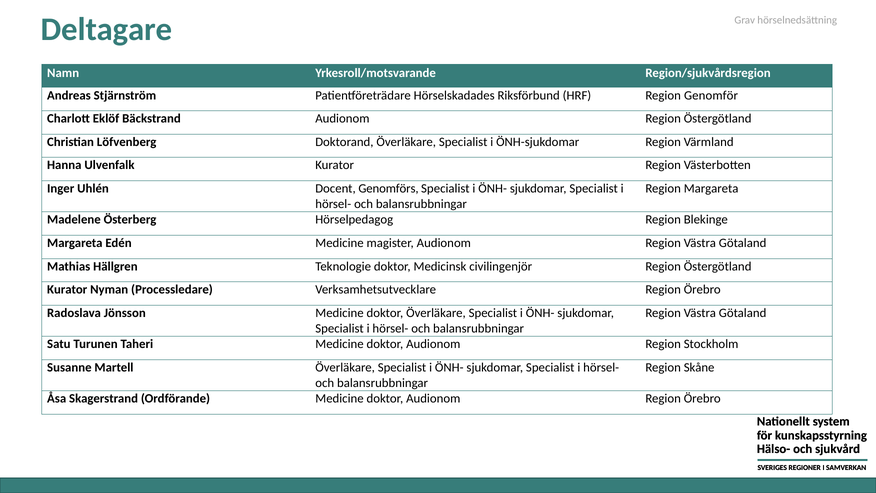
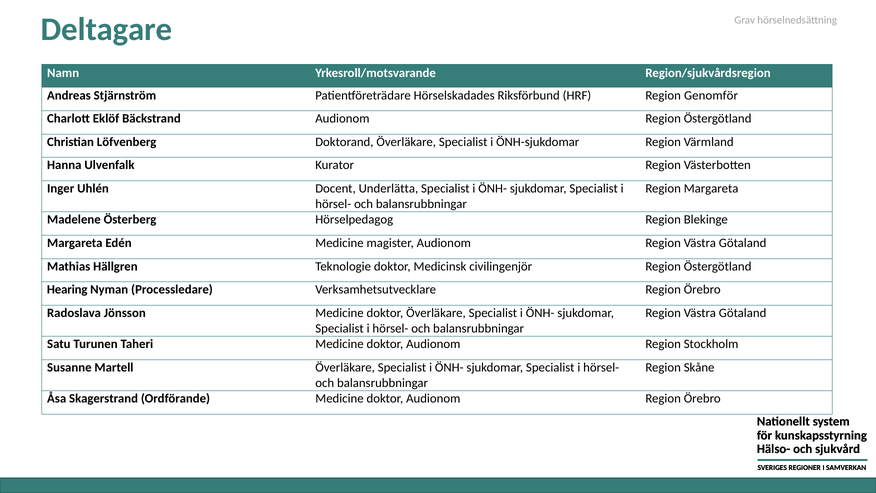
Genomförs: Genomförs -> Underlätta (388, 188)
Kurator: Kurator -> Hearing (67, 290)
